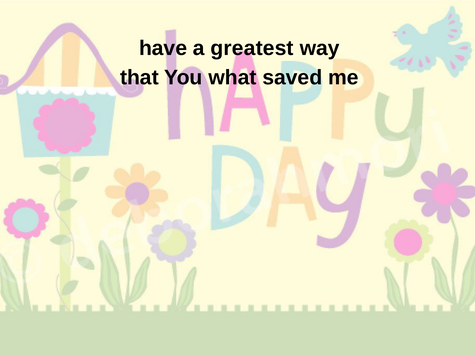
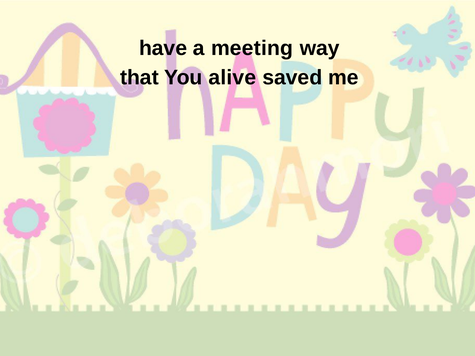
greatest: greatest -> meeting (252, 48)
what: what -> alive (232, 78)
